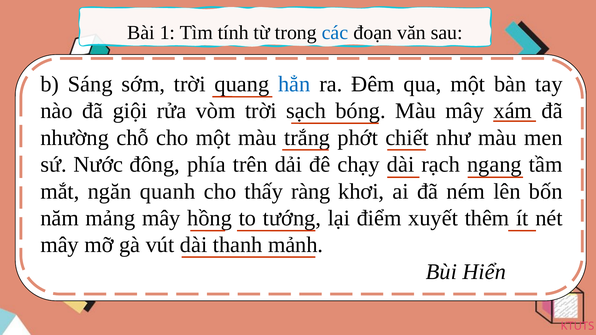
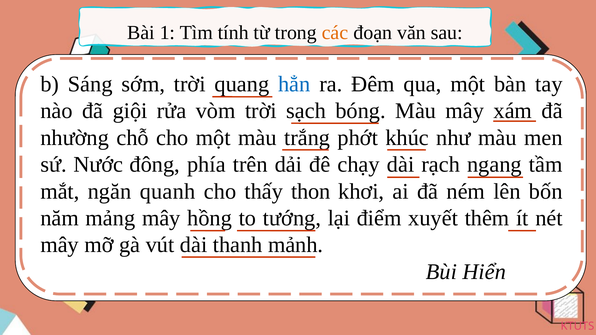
các colour: blue -> orange (335, 33)
chiết: chiết -> khúc (407, 138)
ràng: ràng -> thon (311, 192)
